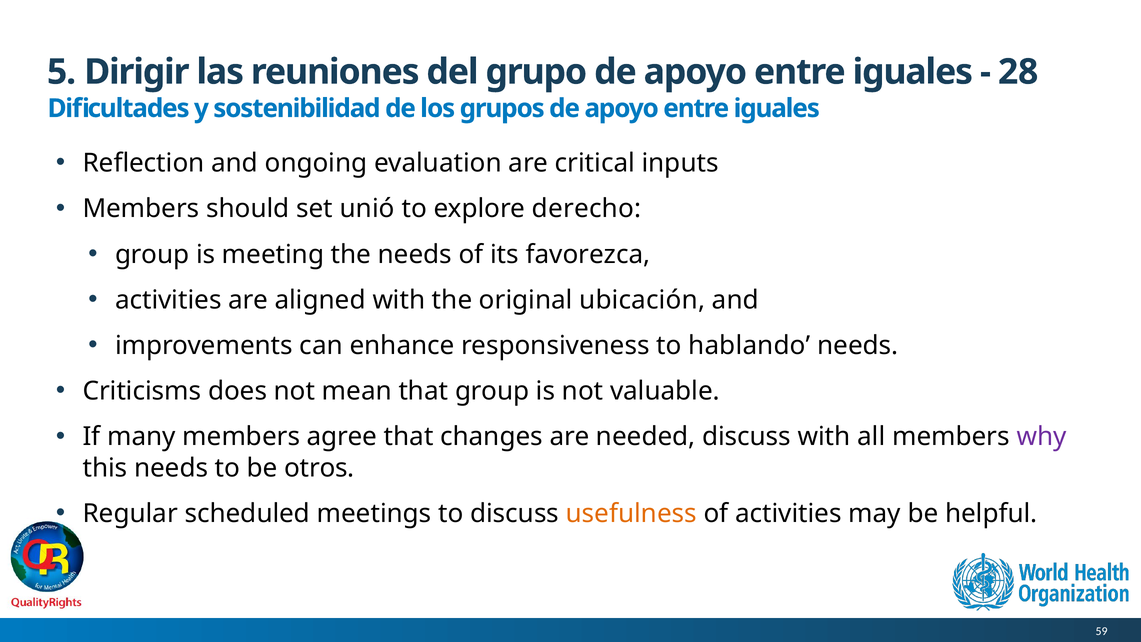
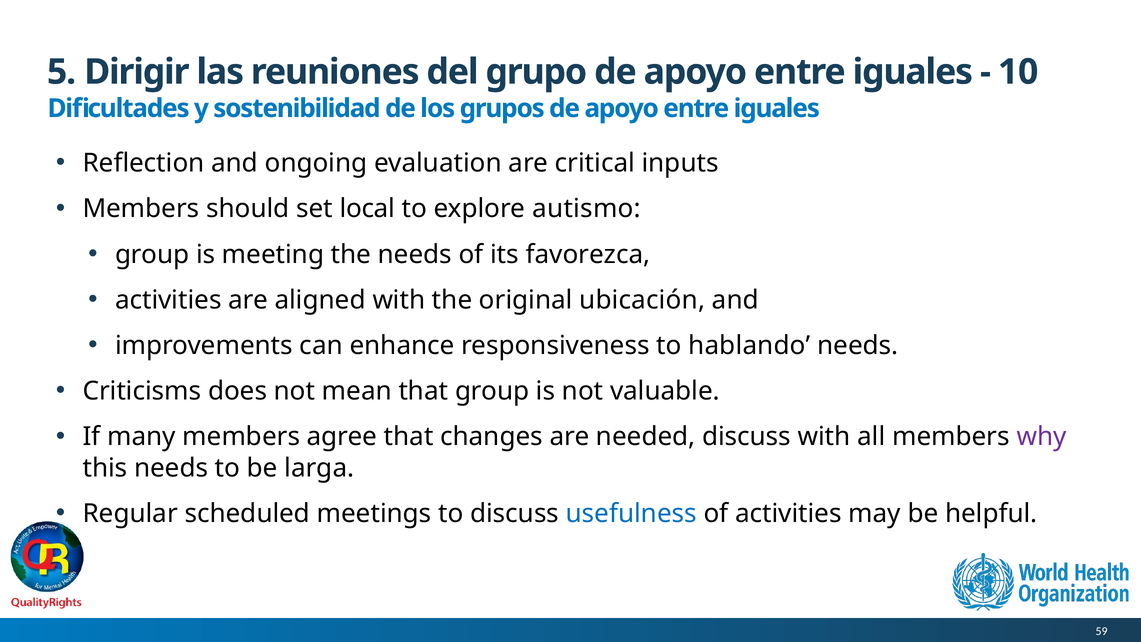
28: 28 -> 10 (1018, 72)
unió: unió -> local (367, 209)
derecho: derecho -> autismo (586, 209)
otros: otros -> larga (319, 468)
usefulness colour: orange -> blue (631, 514)
